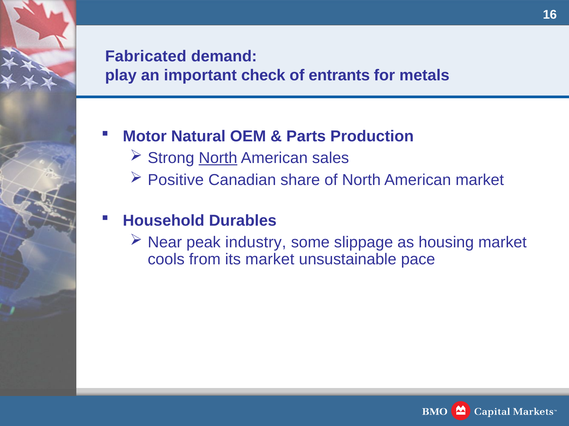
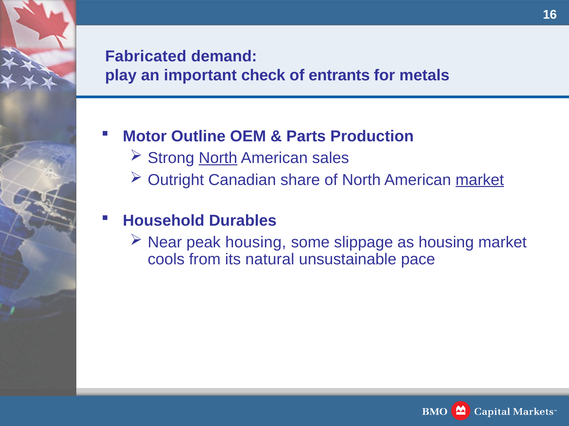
Natural: Natural -> Outline (198, 136)
Positive: Positive -> Outright (176, 180)
market underline: none -> present (480, 180)
peak industry: industry -> housing (256, 243)
its market: market -> natural (270, 260)
